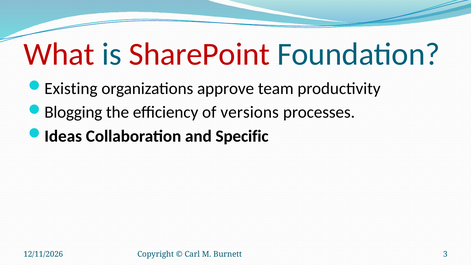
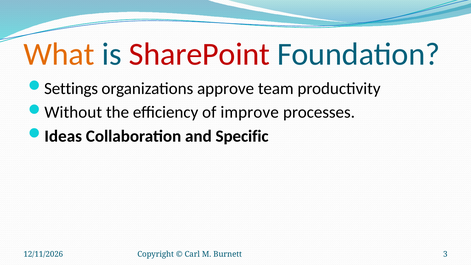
What colour: red -> orange (59, 54)
Existing: Existing -> Settings (71, 89)
Blogging: Blogging -> Without (73, 112)
versions: versions -> improve (250, 112)
